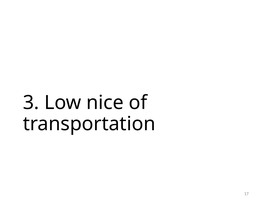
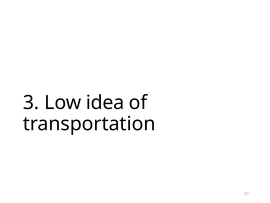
nice: nice -> idea (105, 102)
